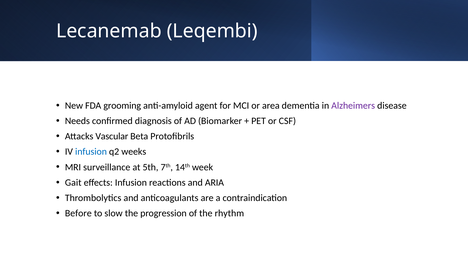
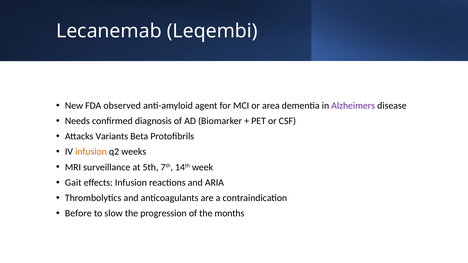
grooming: grooming -> observed (122, 106)
Vascular: Vascular -> Variants (112, 136)
infusion colour: blue -> orange (91, 152)
rhythm: rhythm -> months (229, 214)
